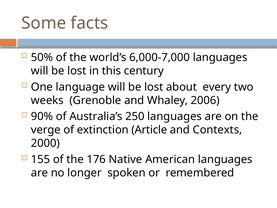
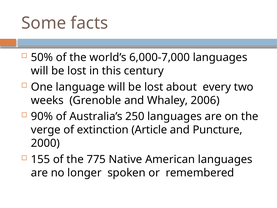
Contexts: Contexts -> Puncture (218, 130)
176: 176 -> 775 (96, 159)
